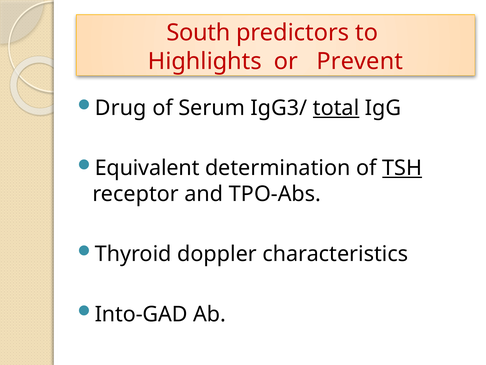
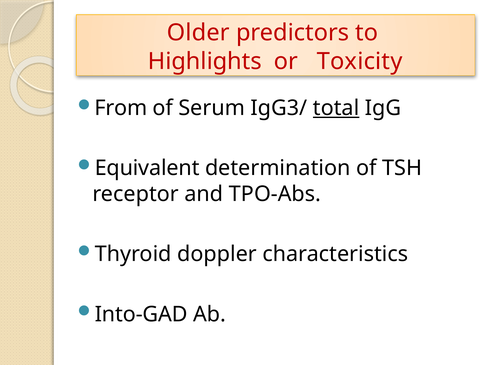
South: South -> Older (198, 33)
Prevent: Prevent -> Toxicity (360, 61)
Drug: Drug -> From (121, 108)
TSH underline: present -> none (402, 168)
